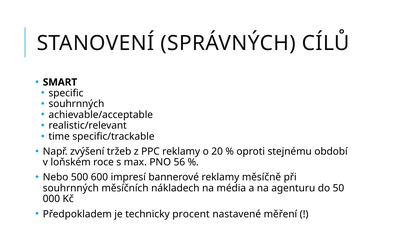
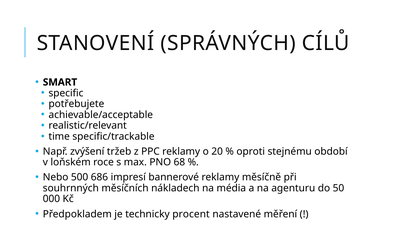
souhrnných: souhrnných -> potřebujete (76, 104)
56: 56 -> 68 (179, 162)
600: 600 -> 686 (99, 177)
